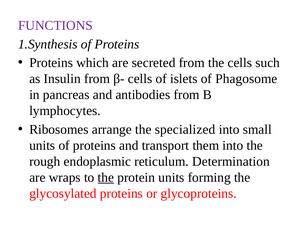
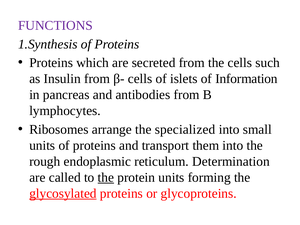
Phagosome: Phagosome -> Information (246, 79)
wraps: wraps -> called (65, 177)
glycosylated underline: none -> present (63, 193)
